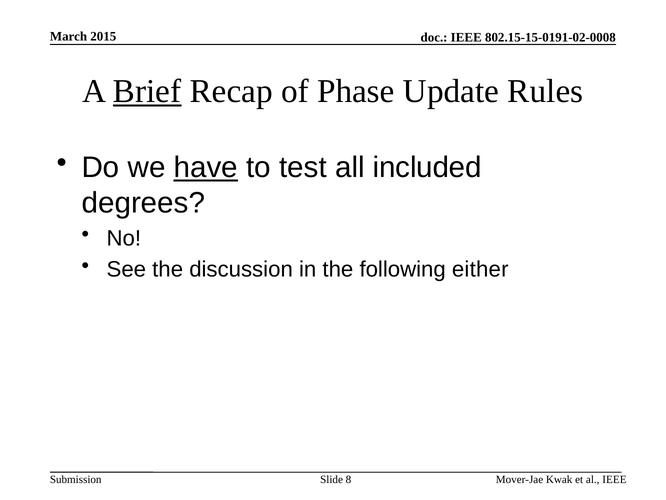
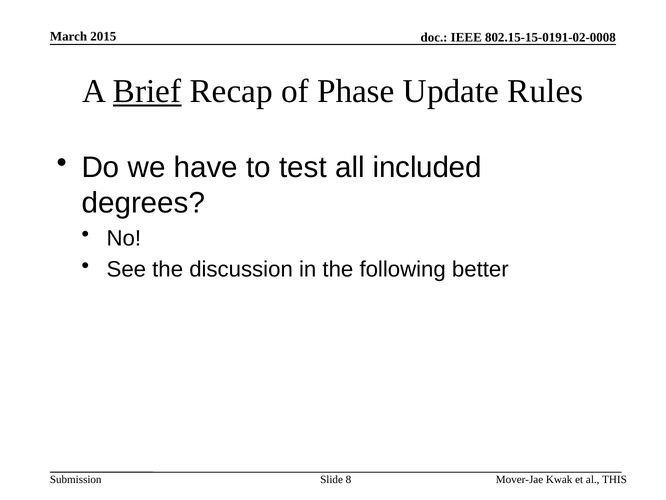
have underline: present -> none (206, 167)
either: either -> better (480, 269)
al IEEE: IEEE -> THIS (615, 479)
